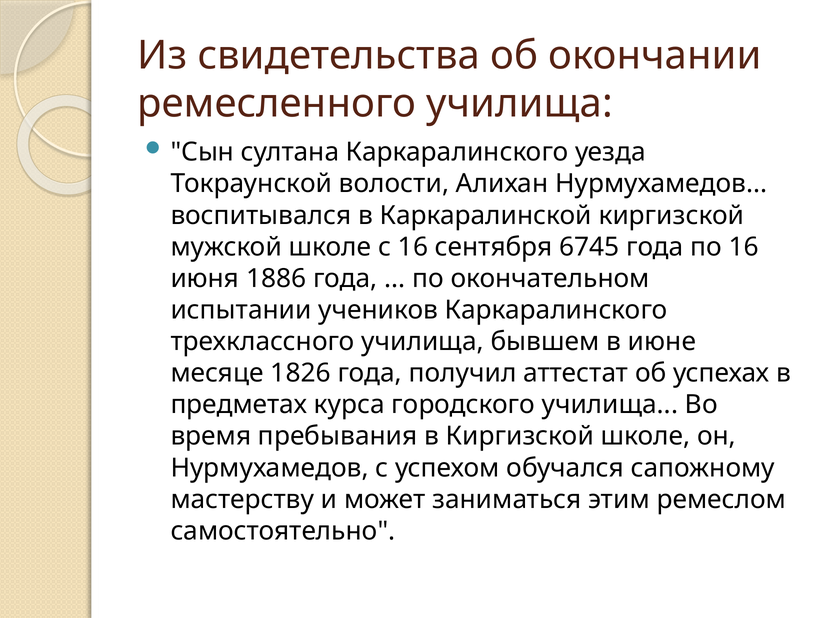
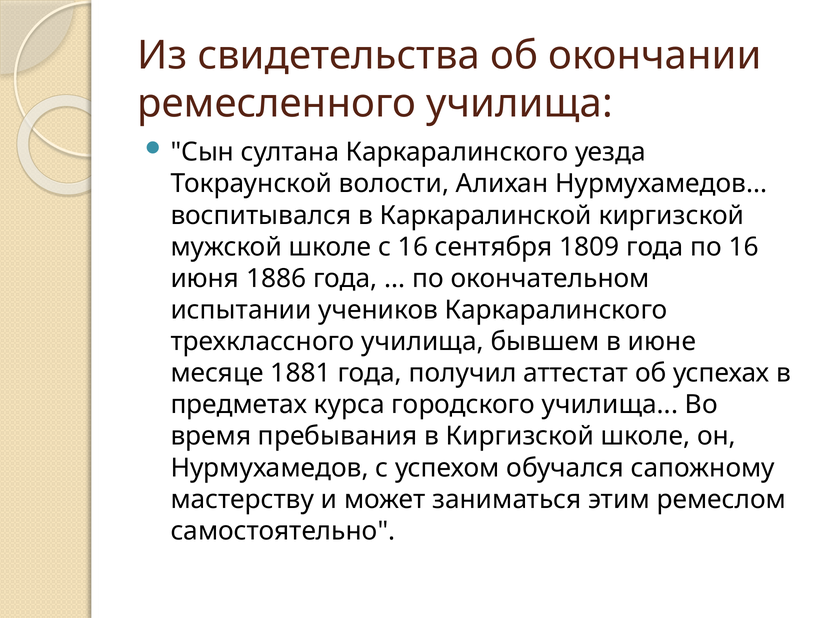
6745: 6745 -> 1809 (589, 247)
1826: 1826 -> 1881 (301, 373)
